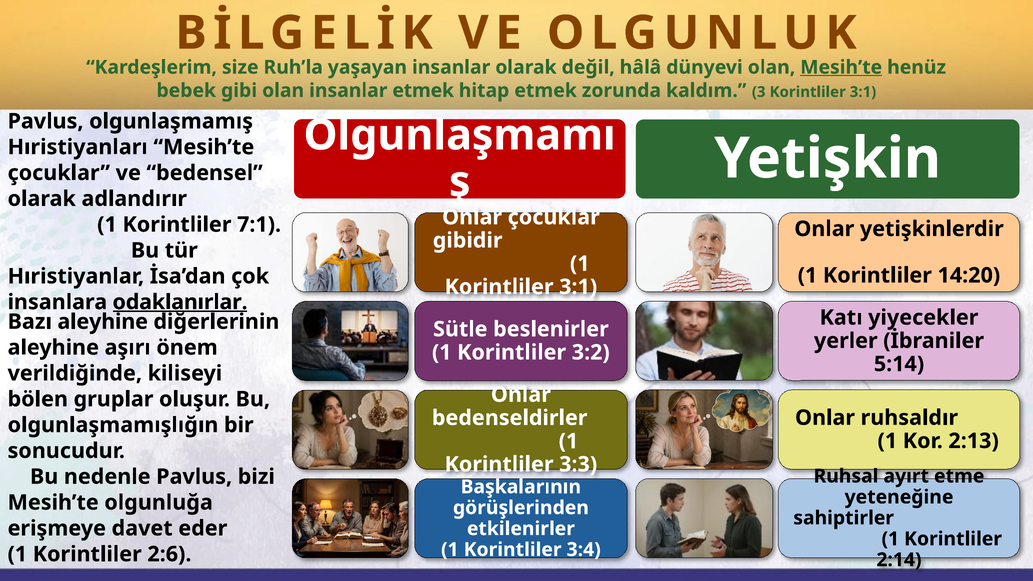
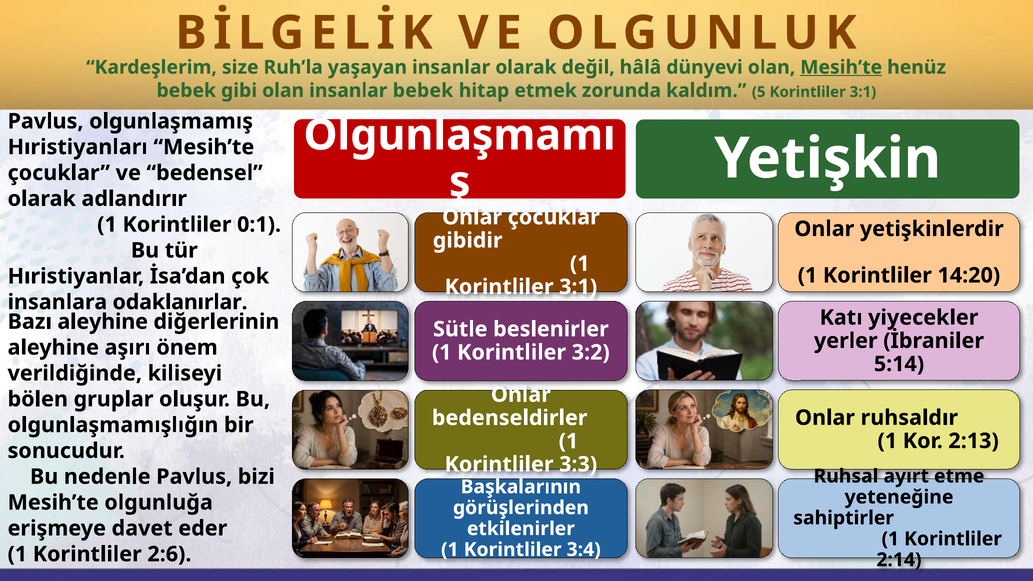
insanlar etmek: etmek -> bebek (423, 91)
3: 3 -> 5 (759, 92)
7:1: 7:1 -> 0:1 (259, 225)
odaklanırlar underline: present -> none (180, 302)
